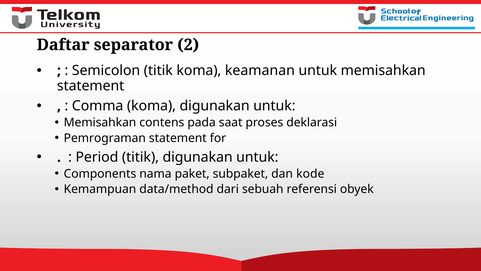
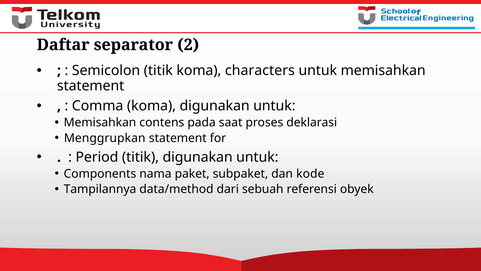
keamanan: keamanan -> characters (260, 70)
Pemrograman: Pemrograman -> Menggrupkan (105, 138)
Kemampuan: Kemampuan -> Tampilannya (100, 189)
